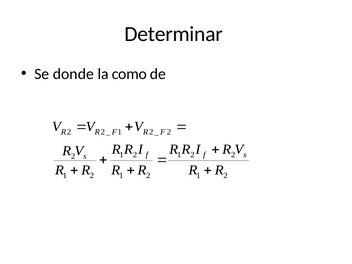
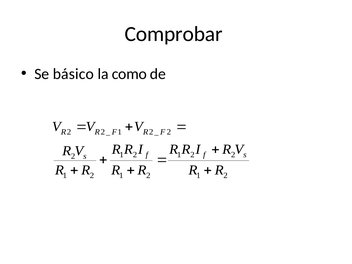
Determinar: Determinar -> Comprobar (174, 34)
donde: donde -> básico (73, 74)
